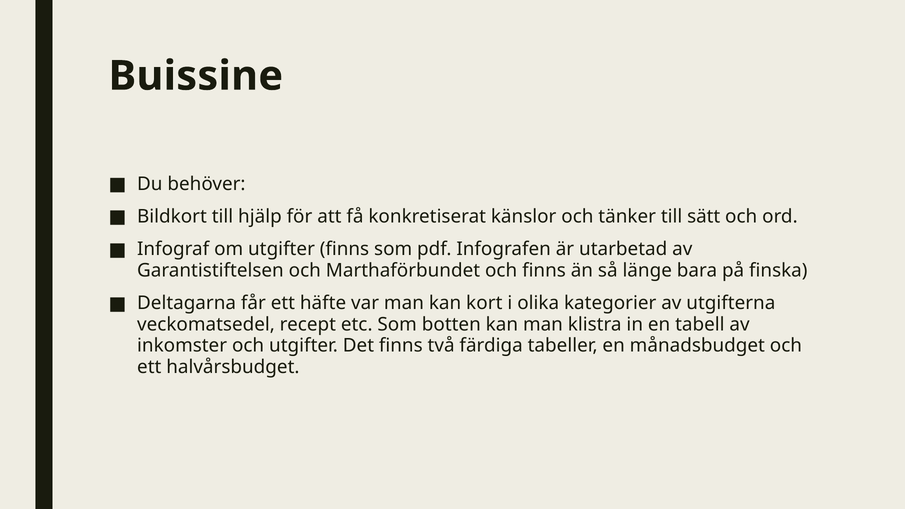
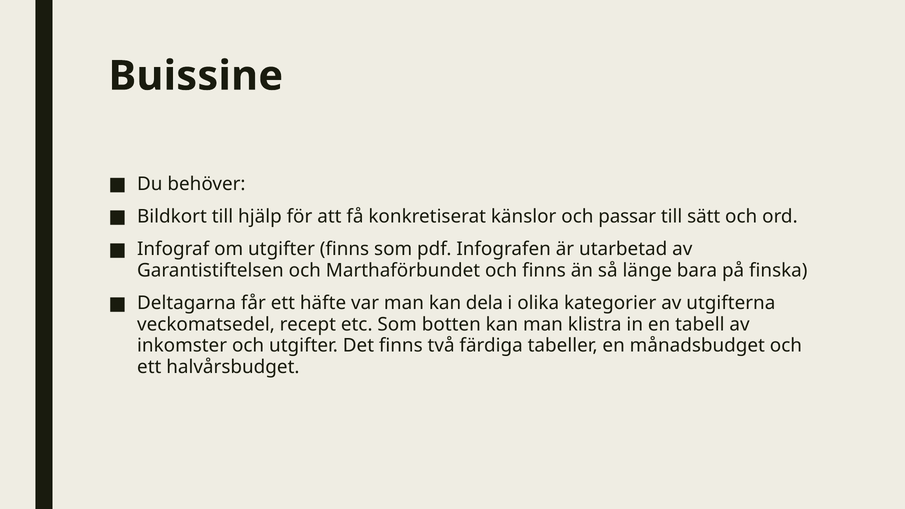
tänker: tänker -> passar (627, 217)
kort: kort -> dela (484, 303)
